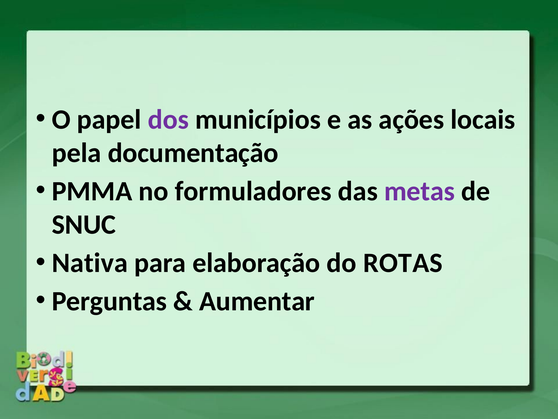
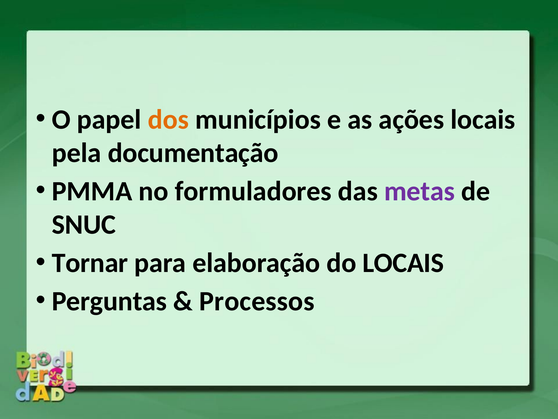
dos colour: purple -> orange (168, 119)
Nativa: Nativa -> Tornar (90, 263)
do ROTAS: ROTAS -> LOCAIS (403, 263)
Aumentar: Aumentar -> Processos (257, 301)
